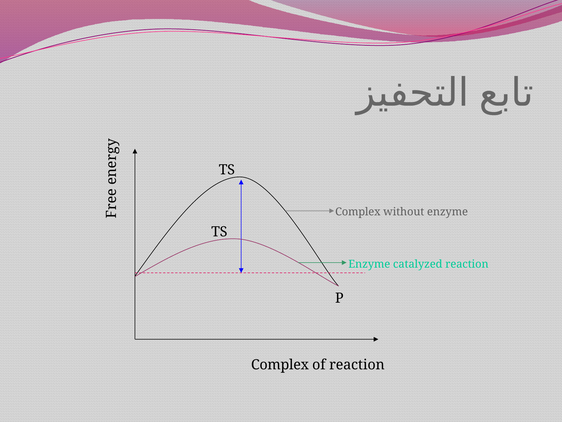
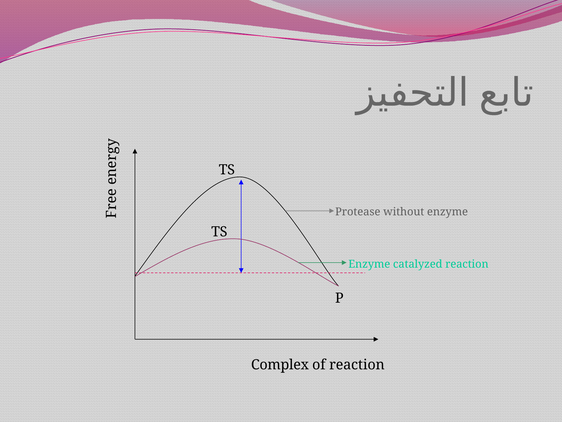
Complex: Complex -> Protease (358, 212)
